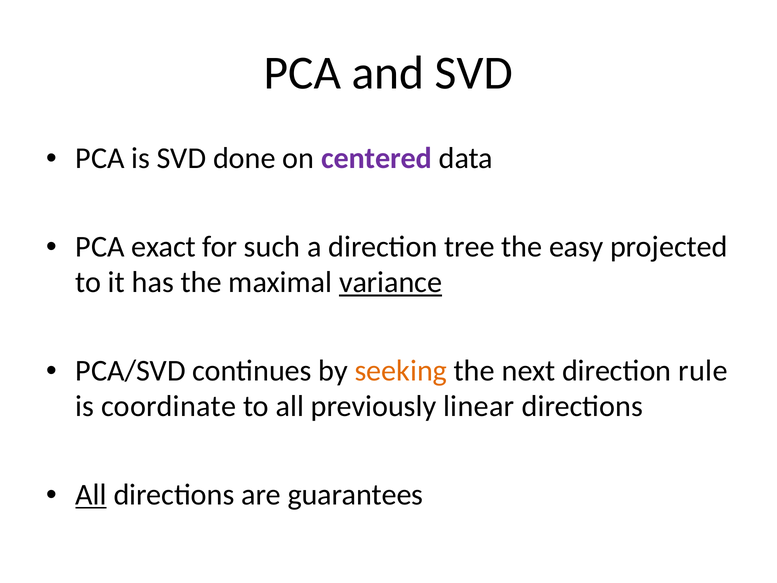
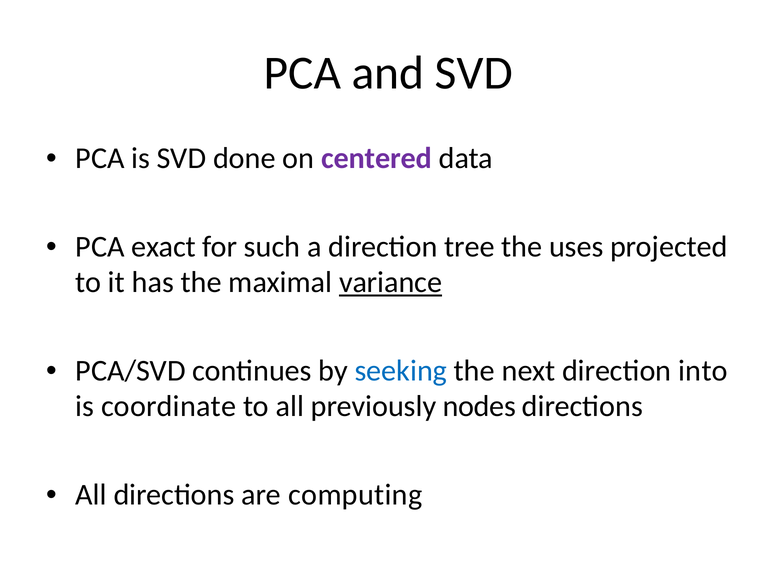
easy: easy -> uses (576, 247)
seeking colour: orange -> blue (401, 371)
rule: rule -> into (703, 371)
linear: linear -> nodes (479, 406)
All underline: present -> none (91, 495)
guarantees: guarantees -> computing (355, 495)
